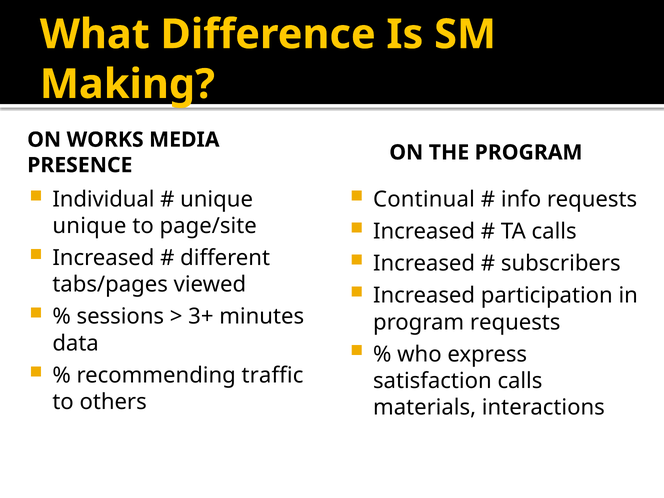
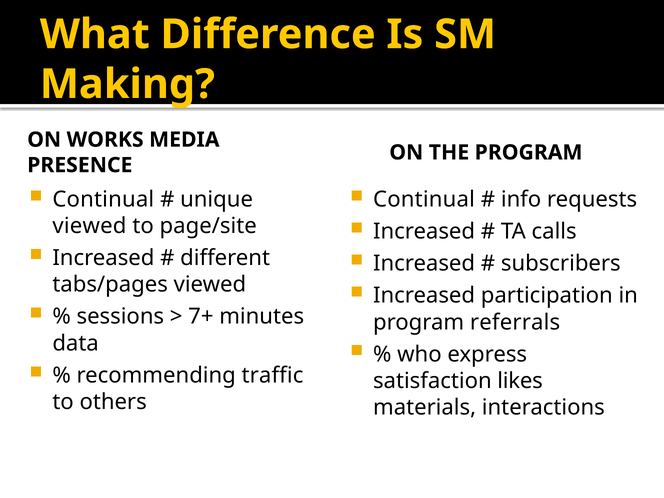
Individual: Individual -> Continual (103, 199)
unique: unique -> viewed (89, 226)
3+: 3+ -> 7+ (201, 317)
program requests: requests -> referrals (515, 322)
satisfaction calls: calls -> likes (520, 381)
